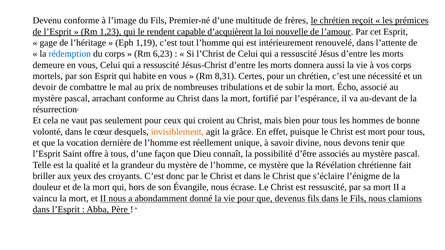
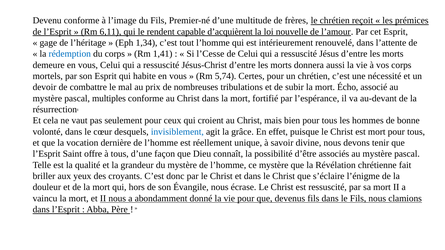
1,23: 1,23 -> 6,11 (110, 32)
1,19: 1,19 -> 1,34 (147, 43)
6,23: 6,23 -> 1,41 (163, 54)
l’Christ: l’Christ -> l’Cesse (210, 54)
8,31: 8,31 -> 5,74 (226, 76)
arrachant: arrachant -> multiples (109, 98)
invisiblement colour: orange -> blue (177, 132)
